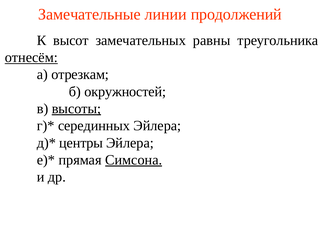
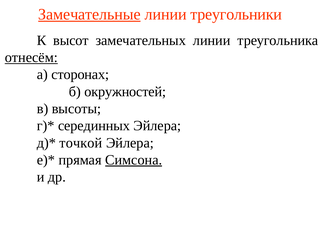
Замечательные underline: none -> present (89, 14)
продолжений: продолжений -> треугольники (236, 14)
замечательных равны: равны -> линии (212, 40)
отрезкам: отрезкам -> сторонах (80, 75)
высоты underline: present -> none (76, 109)
центры: центры -> точкой (81, 143)
